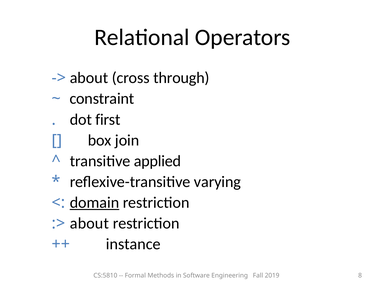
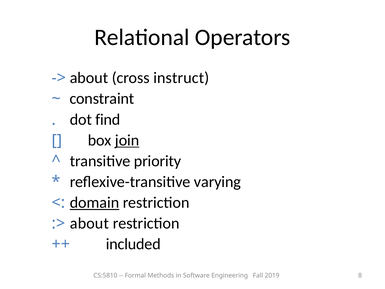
through: through -> instruct (181, 78)
first: first -> find (108, 119)
join underline: none -> present (127, 140)
applied: applied -> priority (158, 161)
instance: instance -> included (133, 244)
